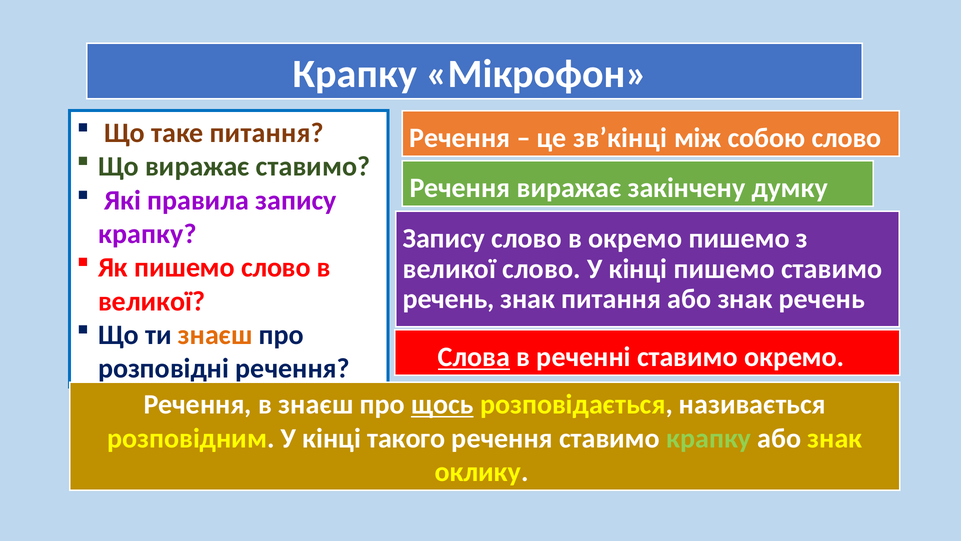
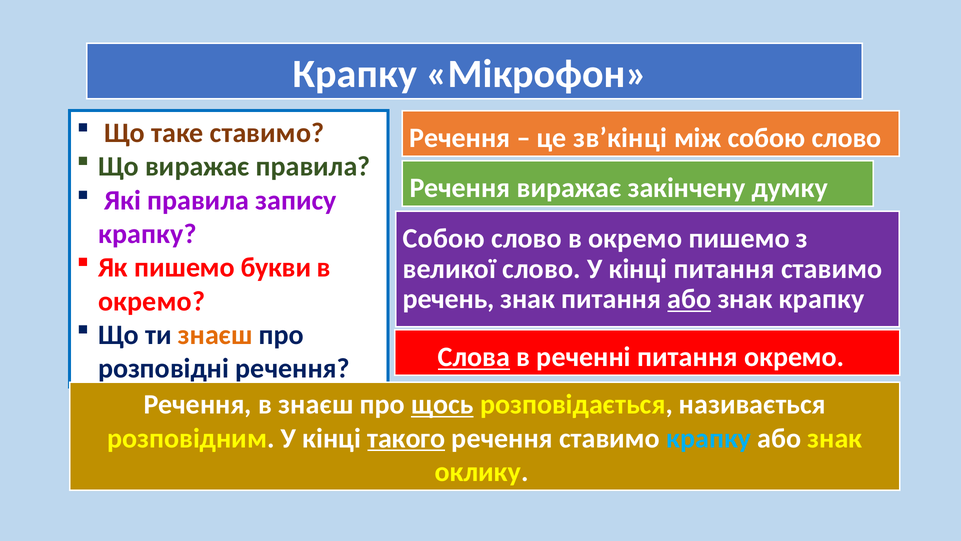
таке питання: питання -> ставимо (267, 133)
виражає ставимо: ставимо -> правила (313, 166)
Запису: Запису -> Собою (444, 238)
пишемо слово: слово -> букви (276, 267)
кінці пишемо: пишемо -> питання (724, 269)
або underline: none -> present (689, 299)
знак речень: речень -> крапку (822, 299)
великої: великої -> окремо (152, 301)
реченні ставимо: ставимо -> питання (687, 357)
такого underline: none -> present (406, 438)
крапку colour: light green -> light blue (709, 438)
